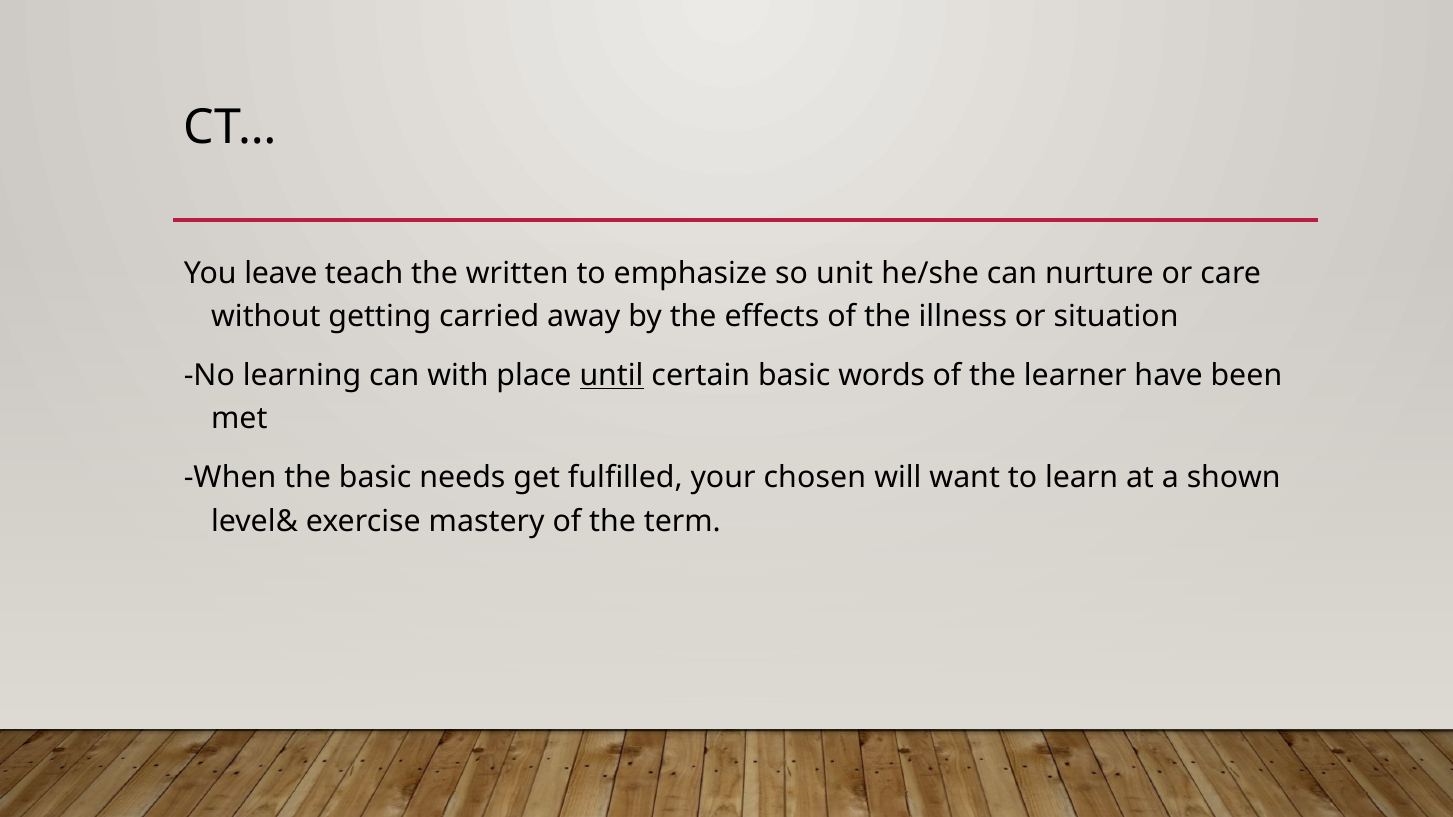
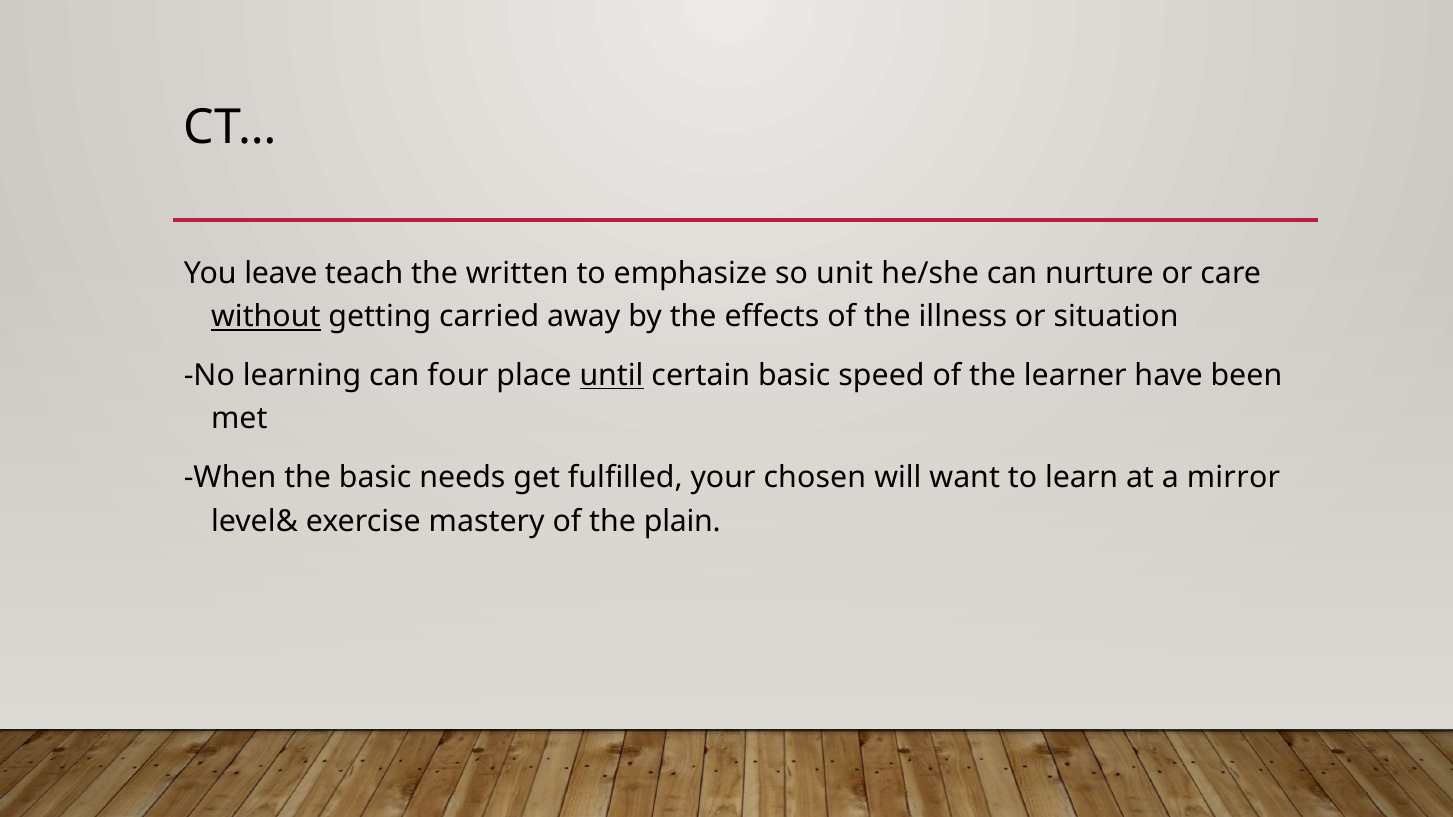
without underline: none -> present (266, 317)
with: with -> four (458, 376)
words: words -> speed (881, 376)
shown: shown -> mirror (1233, 478)
term: term -> plain (682, 521)
